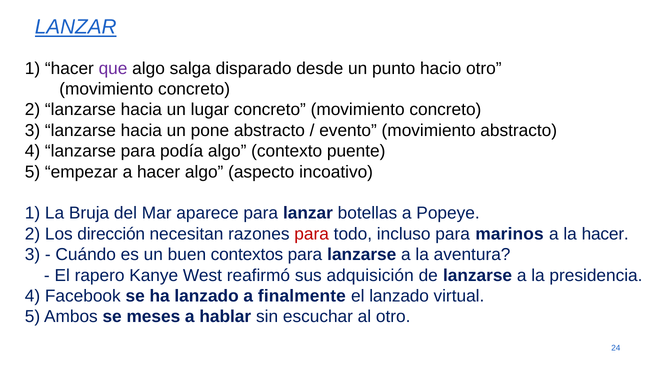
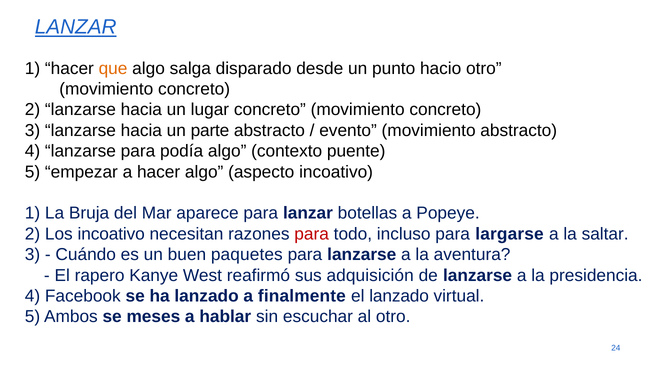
que colour: purple -> orange (113, 68)
pone: pone -> parte (210, 131)
Los dirección: dirección -> incoativo (111, 234)
marinos: marinos -> largarse (510, 234)
la hacer: hacer -> saltar (605, 234)
contextos: contextos -> paquetes (247, 255)
